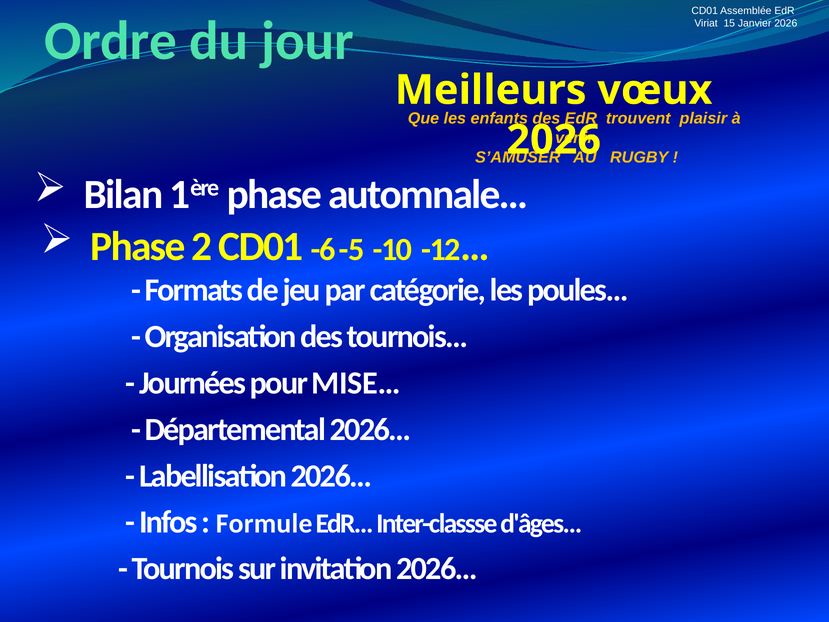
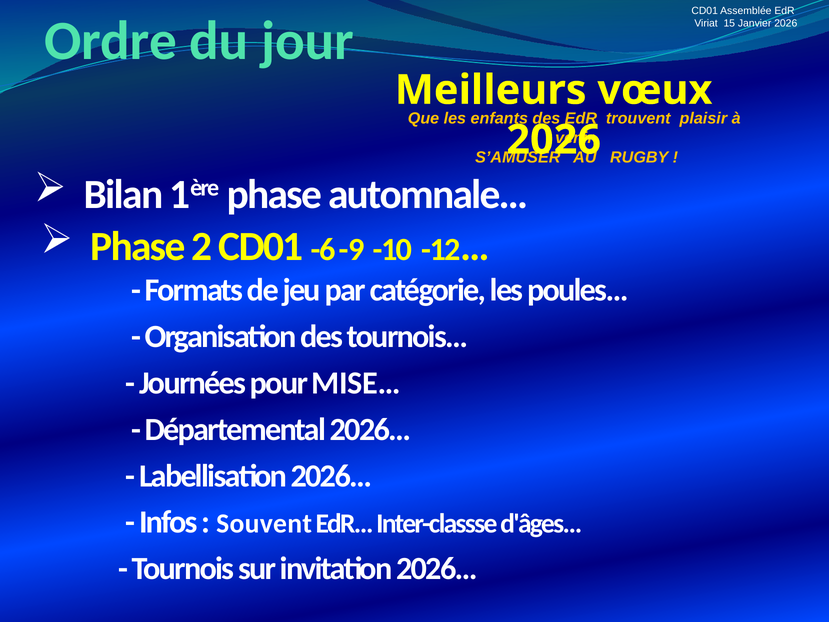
-5: -5 -> -9 (352, 249)
Formule: Formule -> Souvent (264, 524)
